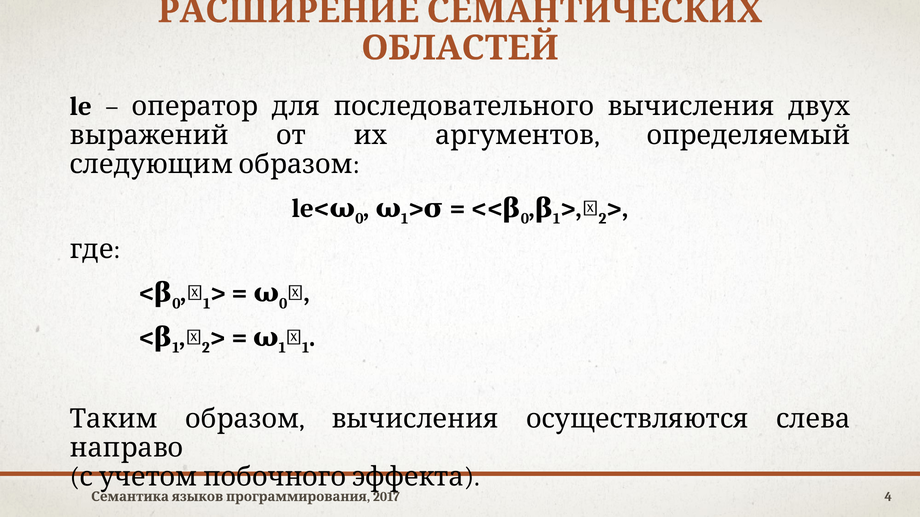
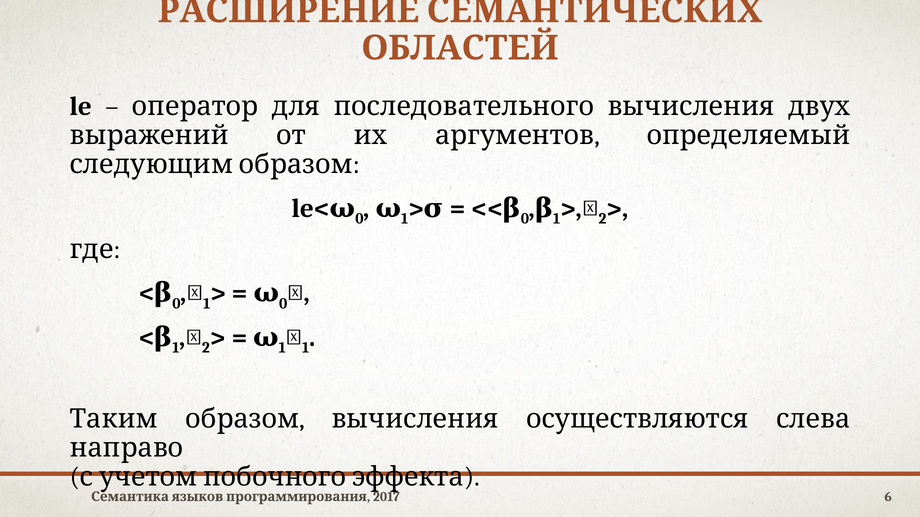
4: 4 -> 6 (888, 498)
